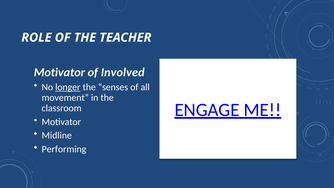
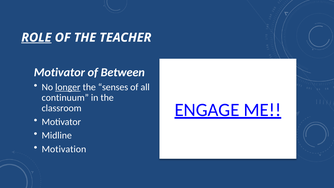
ROLE underline: none -> present (36, 38)
Involved: Involved -> Between (123, 72)
movement: movement -> continuum (65, 98)
Performing: Performing -> Motivation (64, 149)
